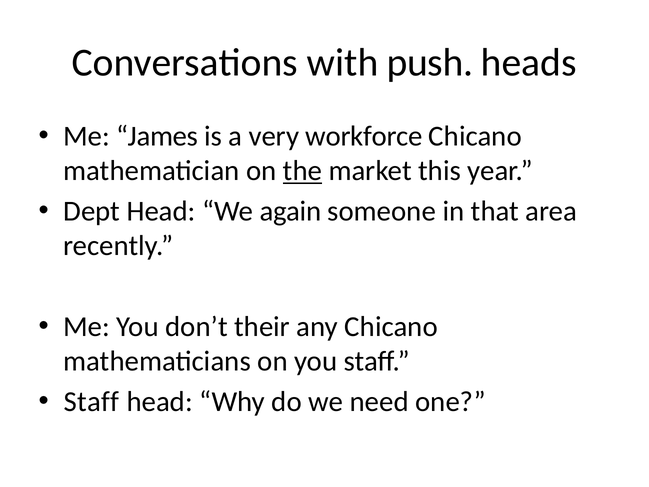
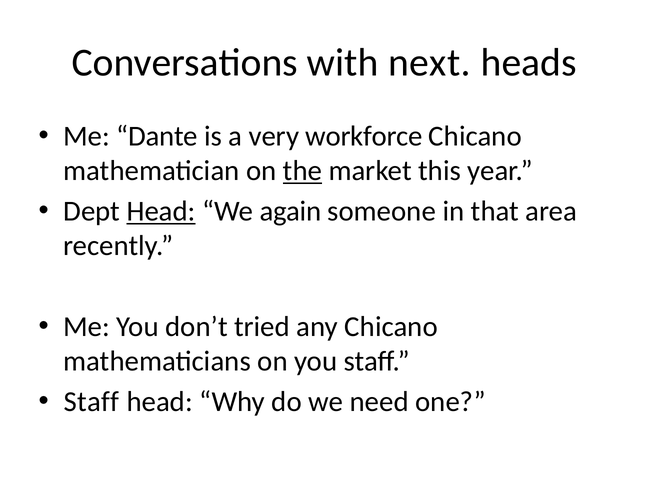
push: push -> next (429, 63)
James: James -> Dante (157, 136)
Head underline: none -> present (161, 211)
their: their -> tried (262, 327)
